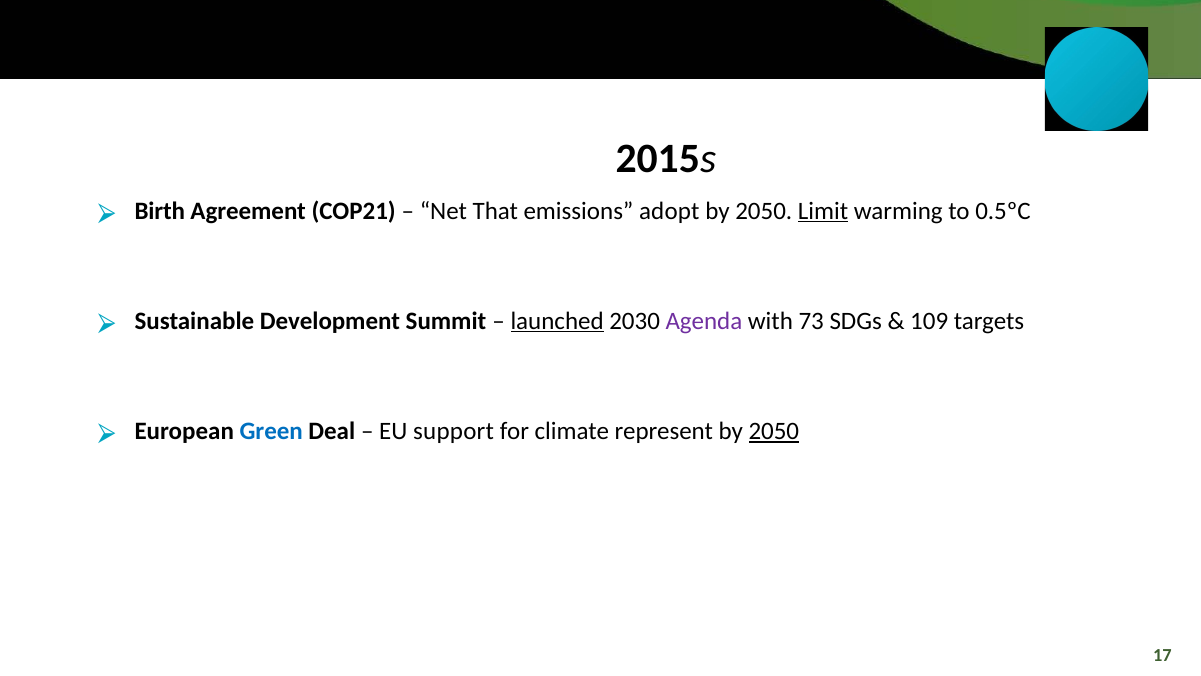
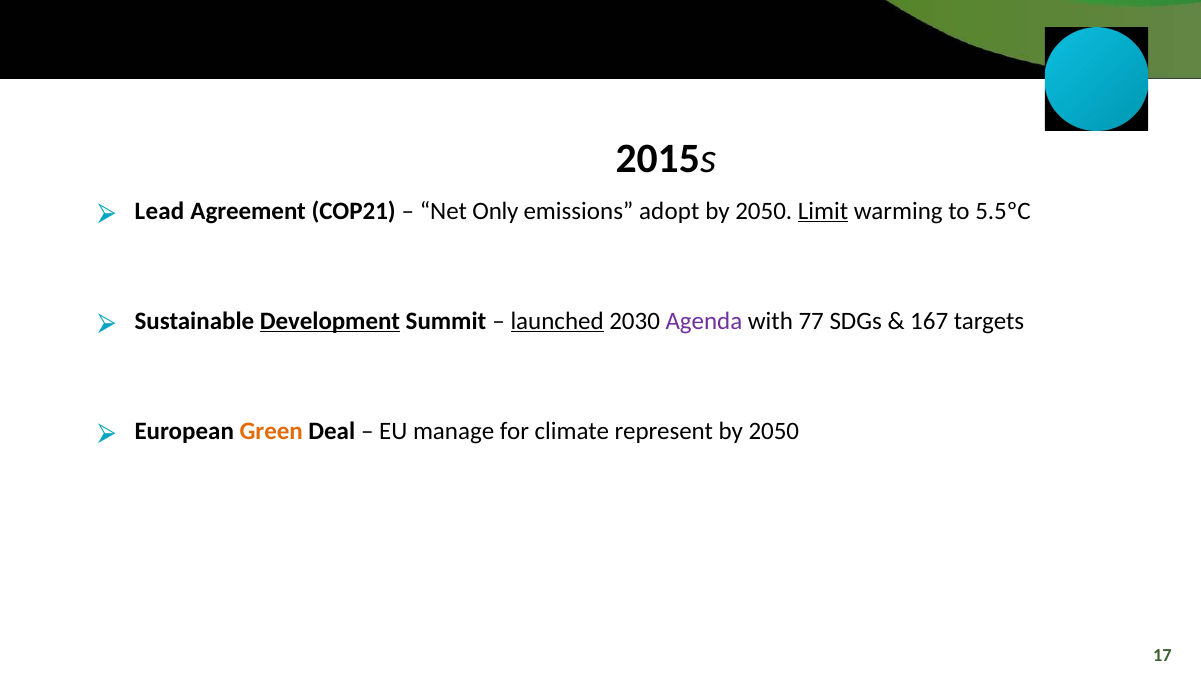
Birth: Birth -> Lead (160, 211)
That: That -> Only (495, 211)
0.5ºC: 0.5ºC -> 5.5ºC (1003, 211)
Development underline: none -> present (330, 321)
73: 73 -> 77 (811, 321)
109: 109 -> 167 (929, 321)
Green colour: blue -> orange (271, 431)
support: support -> manage (454, 431)
2050 underline: present -> none (774, 431)
